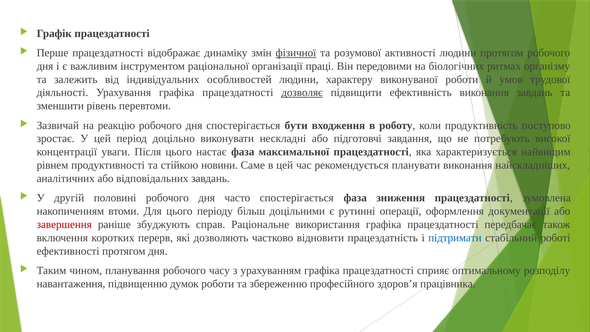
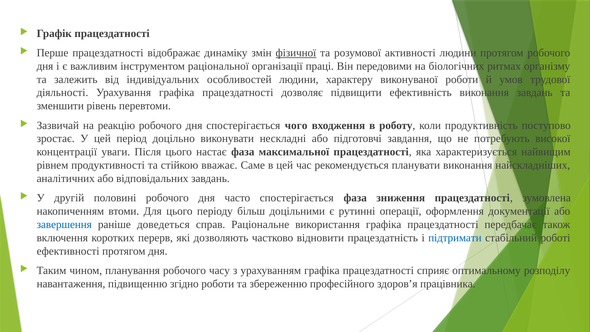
дозволяє underline: present -> none (302, 93)
бути: бути -> чого (296, 125)
новини: новини -> вважає (219, 165)
завершення colour: red -> blue (64, 224)
збуджують: збуджують -> доведеться (163, 224)
думок: думок -> згідно (184, 284)
